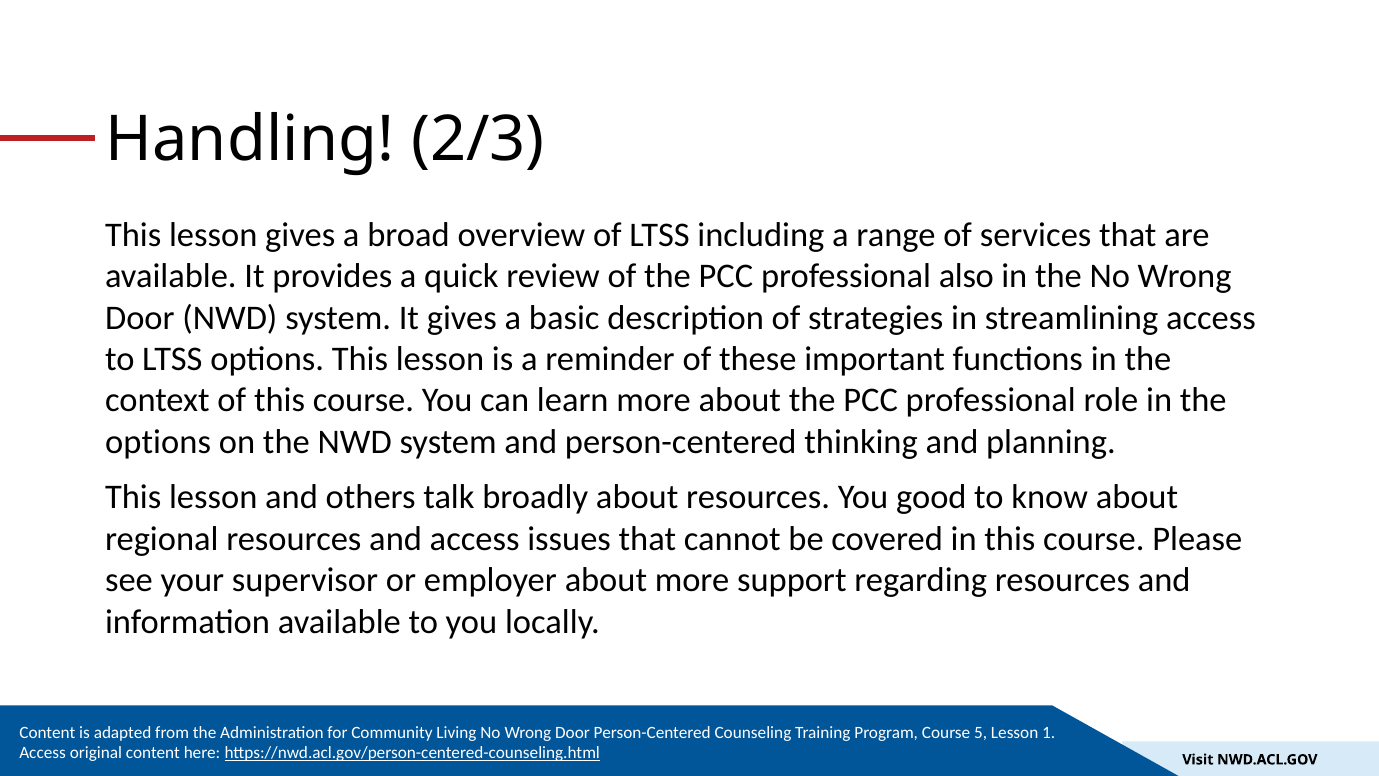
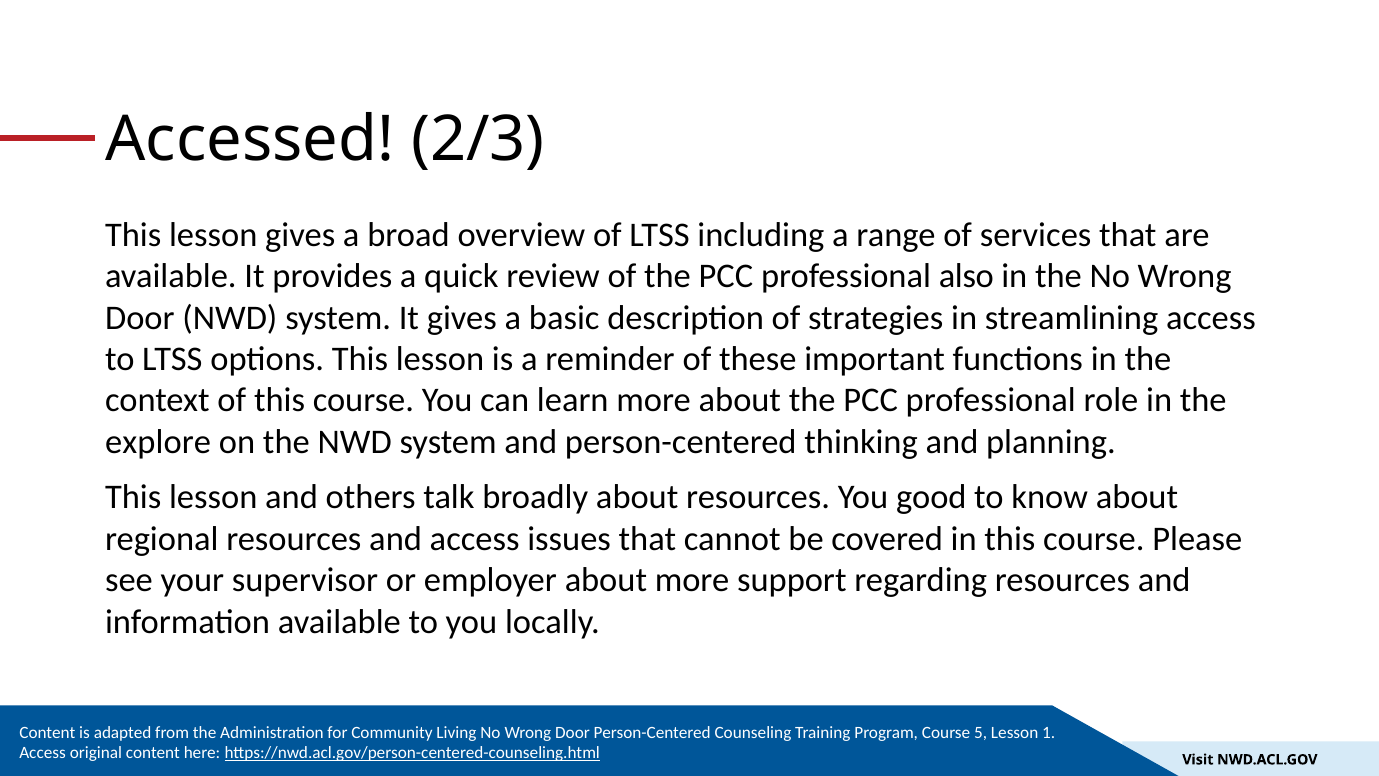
Handling: Handling -> Accessed (250, 139)
options: options -> explore (158, 442)
